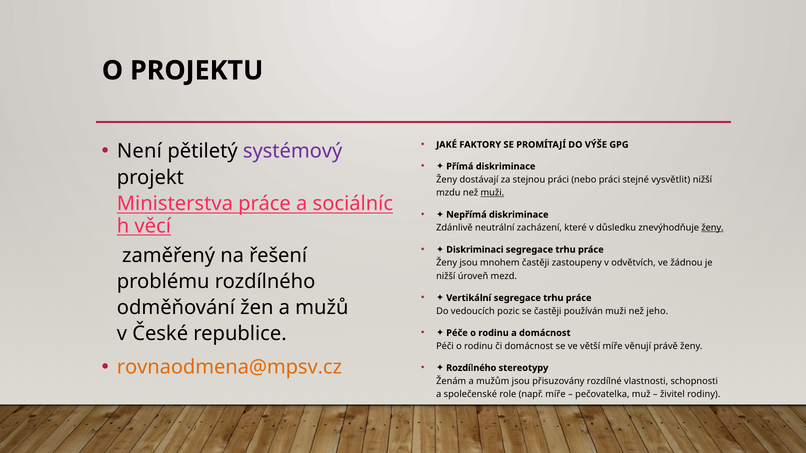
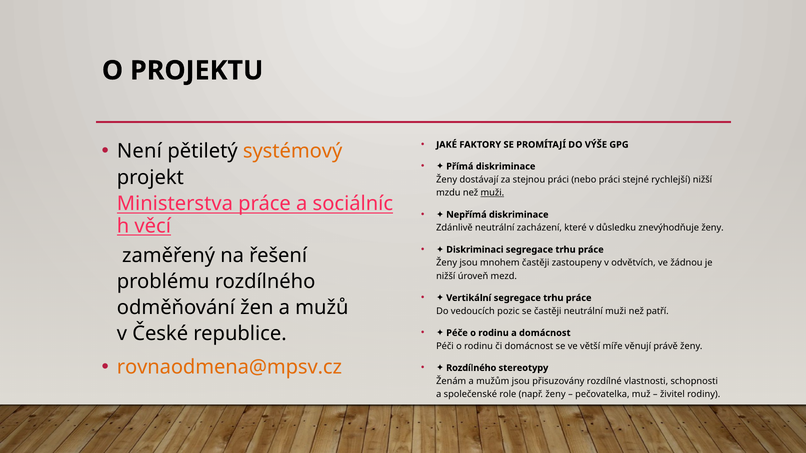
systémový colour: purple -> orange (293, 151)
vysvětlit: vysvětlit -> rychlejší (671, 180)
ženy underline: present -> none (713, 228)
častěji používán: používán -> neutrální (583, 311)
jeho: jeho -> patří (657, 311)
např míře: míře -> ženy (556, 395)
